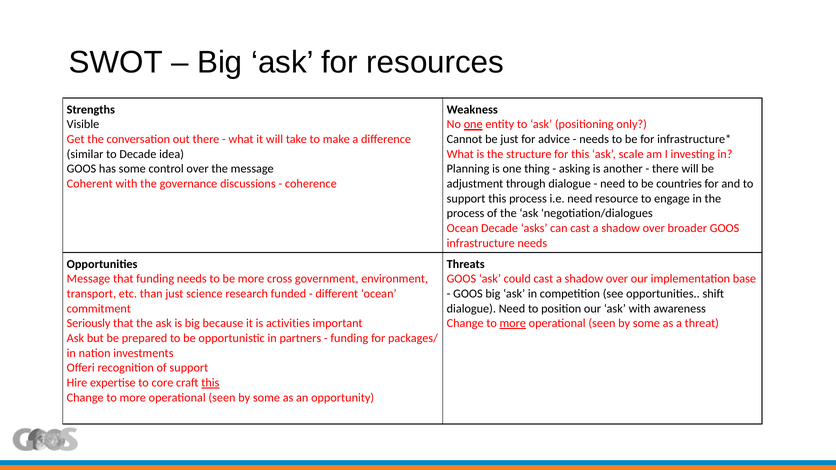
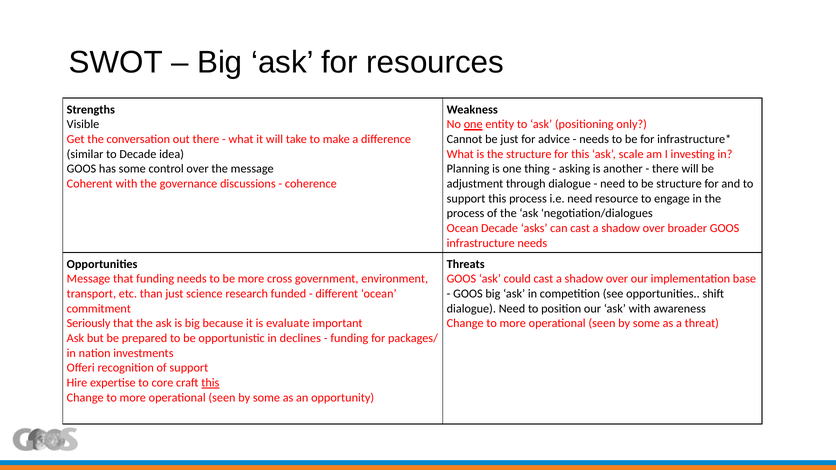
be countries: countries -> structure (679, 184)
activities: activities -> evaluate (288, 324)
more underline: present -> none (513, 324)
partners: partners -> declines (300, 338)
